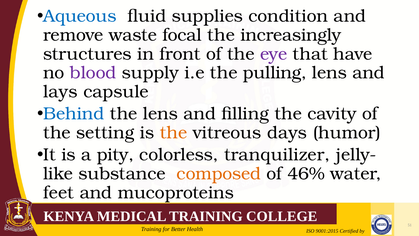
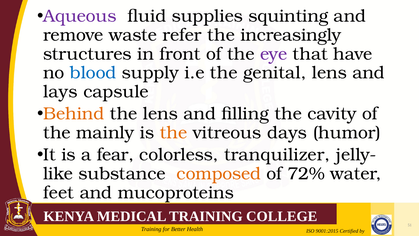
Aqueous colour: blue -> purple (80, 16)
condition: condition -> squinting (288, 16)
focal: focal -> refer (182, 35)
blood colour: purple -> blue (93, 73)
pulling: pulling -> genital (275, 73)
Behind colour: blue -> orange (74, 114)
setting: setting -> mainly (105, 133)
pity: pity -> fear (115, 155)
46%: 46% -> 72% (306, 174)
